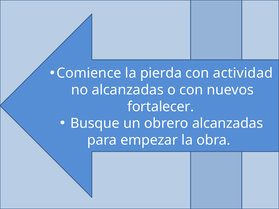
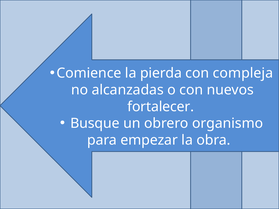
actividad: actividad -> compleja (243, 73)
obrero alcanzadas: alcanzadas -> organismo (228, 123)
